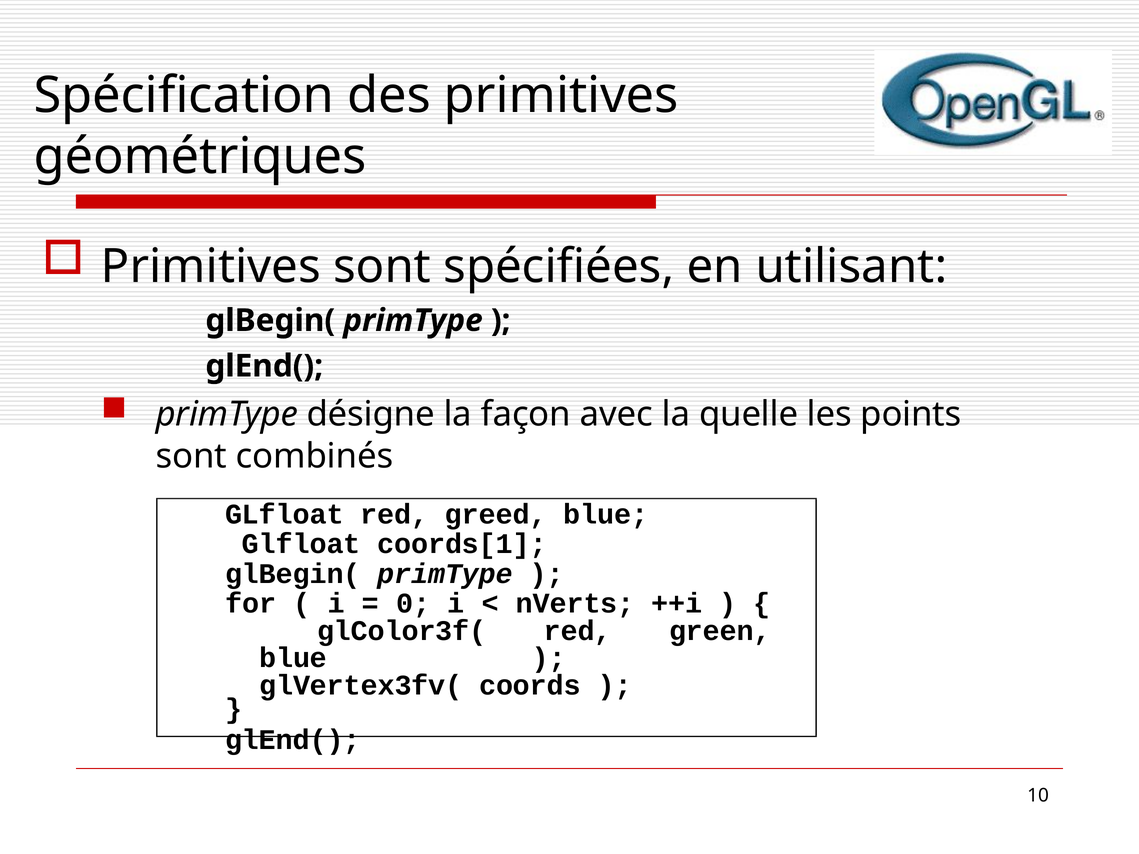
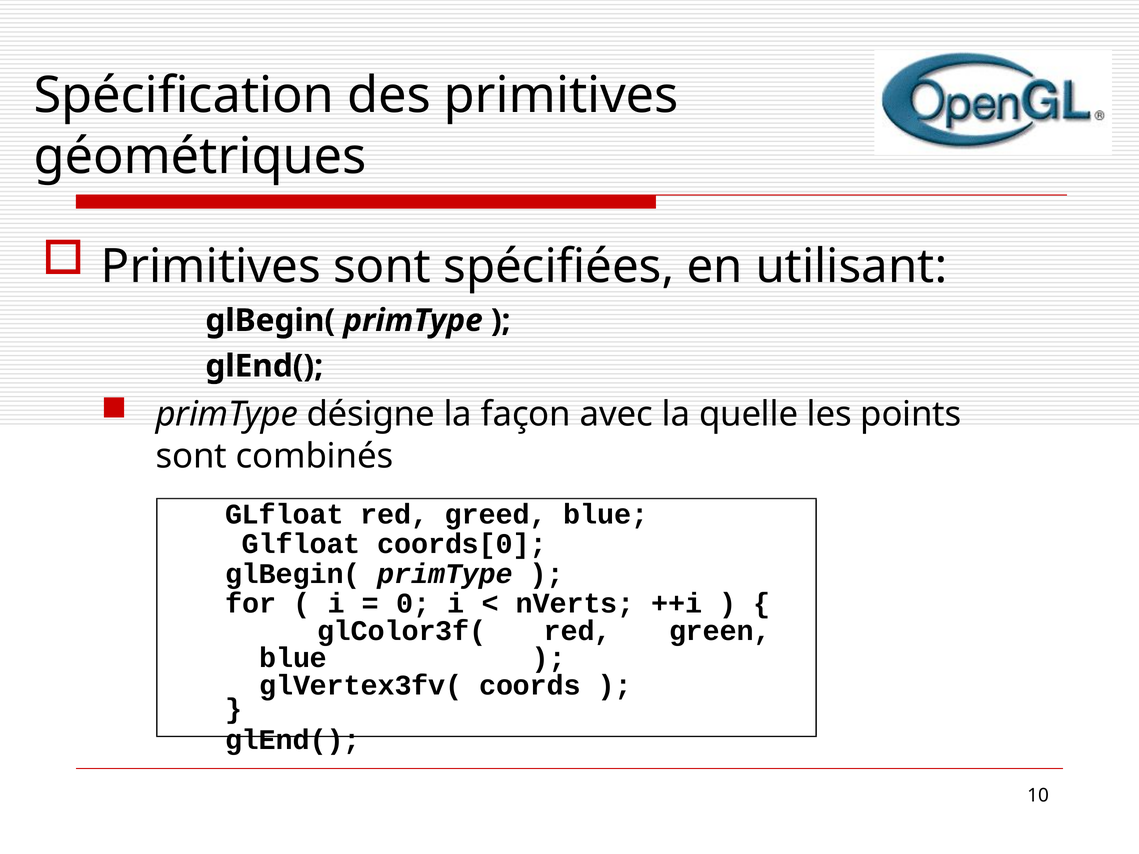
coords[1: coords[1 -> coords[0 (462, 544)
